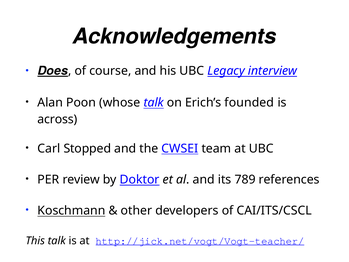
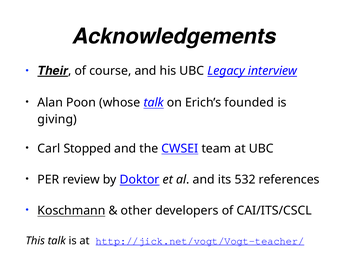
Does: Does -> Their (53, 71)
across: across -> giving (57, 119)
789: 789 -> 532 (245, 179)
